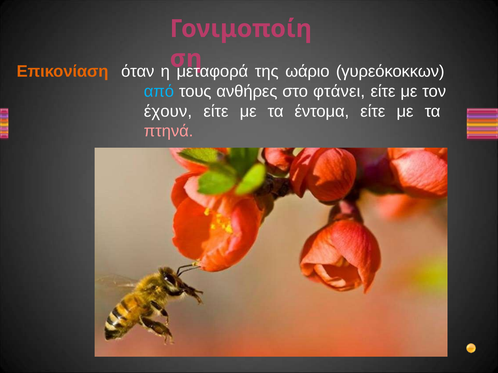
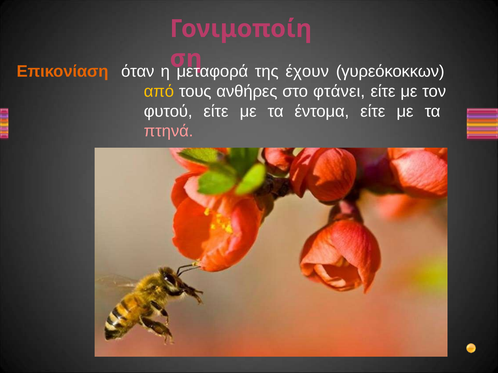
ωάριο: ωάριο -> έχουν (307, 72)
από colour: light blue -> yellow (159, 91)
έχουν: έχουν -> φυτού (168, 111)
